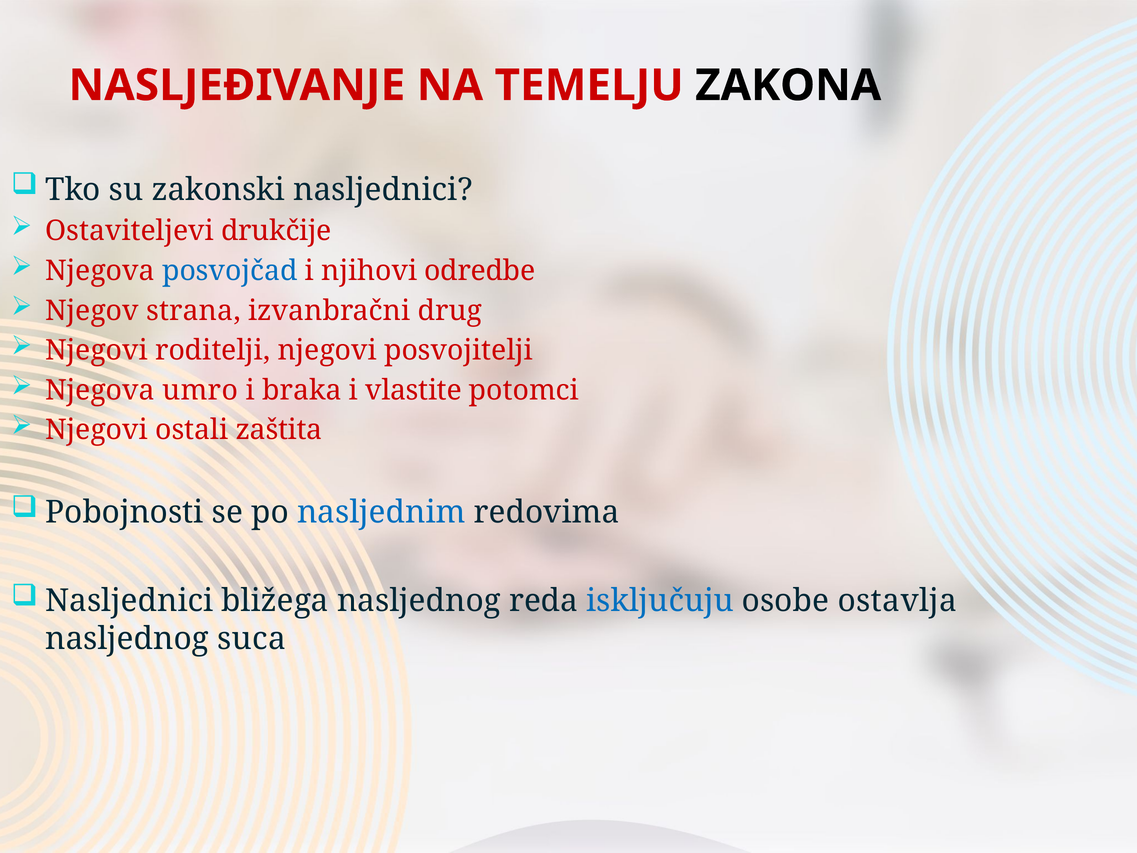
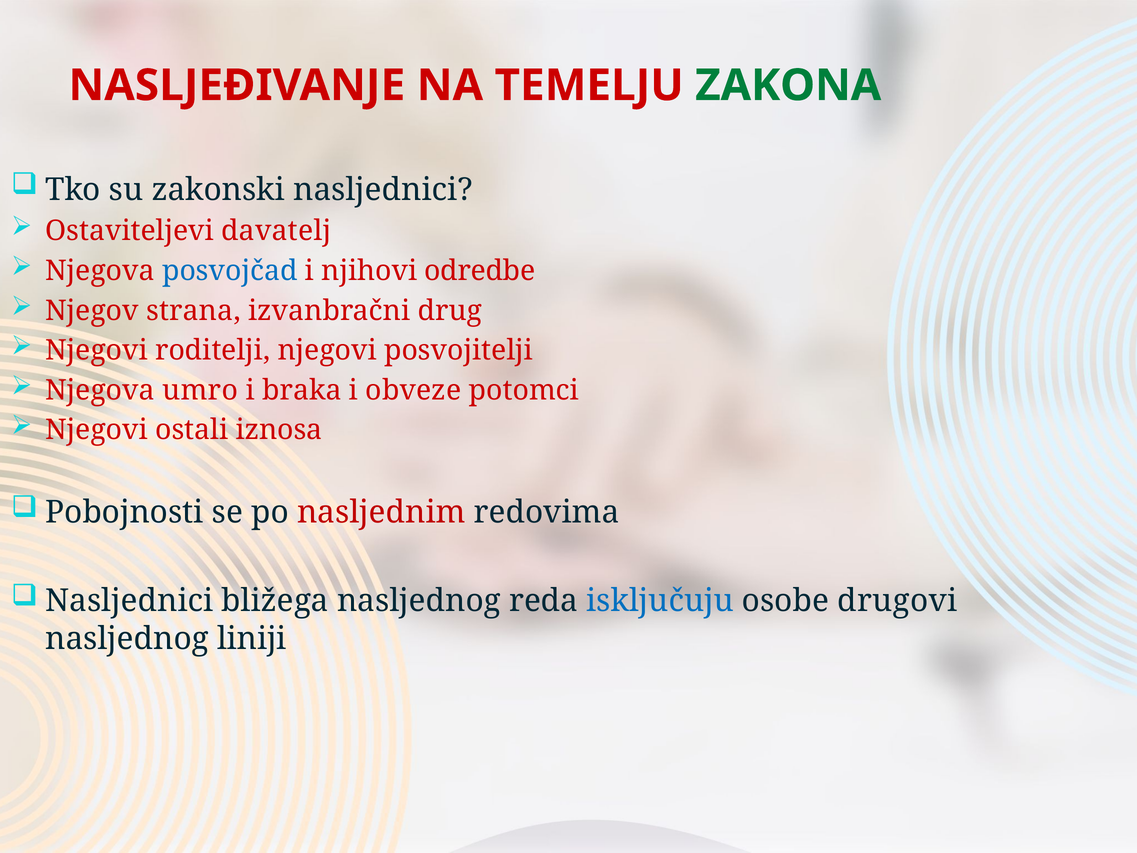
ZAKONA colour: black -> green (788, 85)
drukčije: drukčije -> davatelj (276, 231)
vlastite: vlastite -> obveze (413, 390)
zaštita: zaštita -> iznosa (279, 430)
nasljednim colour: blue -> red (381, 512)
ostavlja: ostavlja -> drugovi (897, 601)
suca: suca -> liniji (252, 639)
